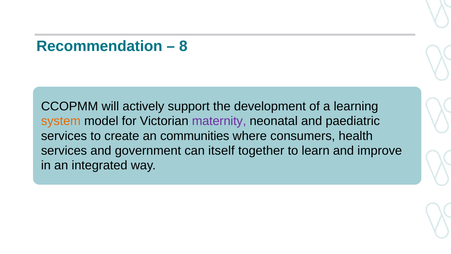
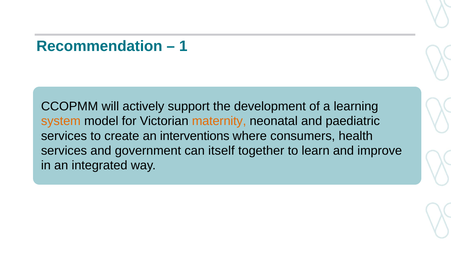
8: 8 -> 1 (183, 46)
maternity colour: purple -> orange (219, 121)
communities: communities -> interventions (195, 136)
